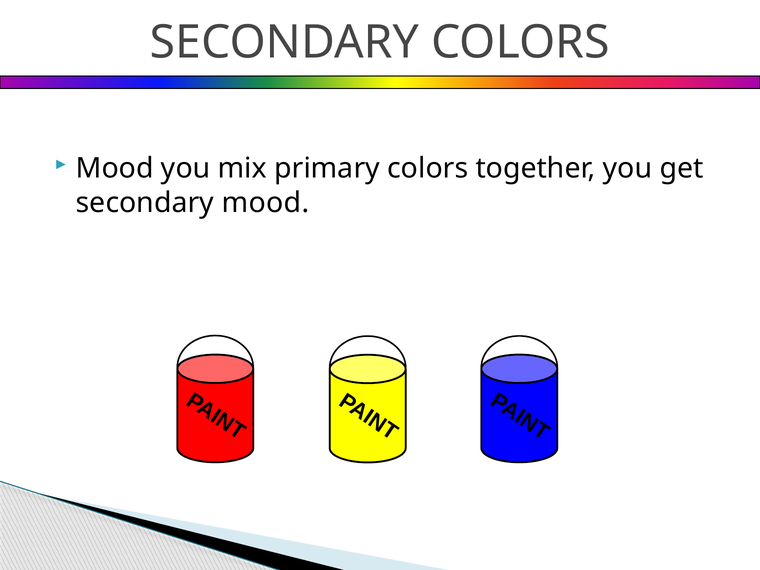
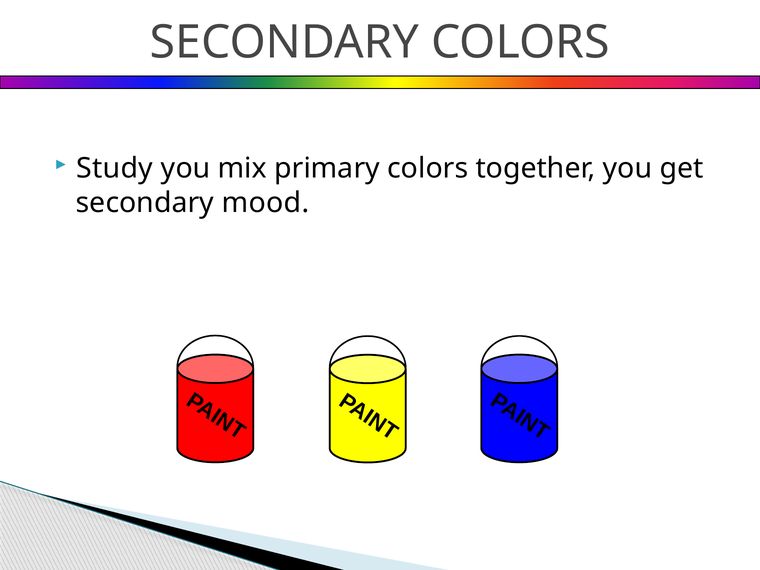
Mood: Mood -> Study (115, 169)
